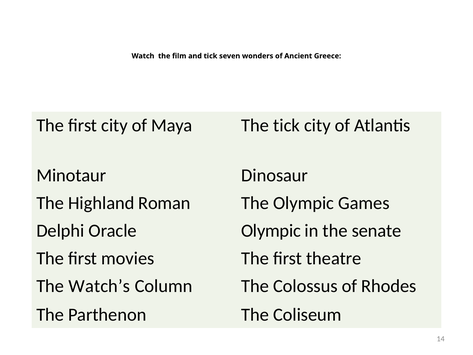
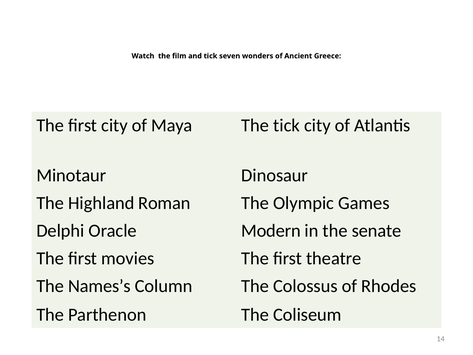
Oracle Olympic: Olympic -> Modern (271, 230)
Watch’s: Watch’s -> Names’s (99, 286)
